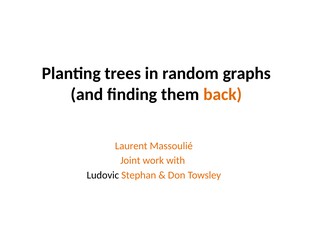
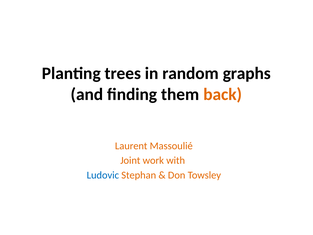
Ludovic colour: black -> blue (103, 175)
